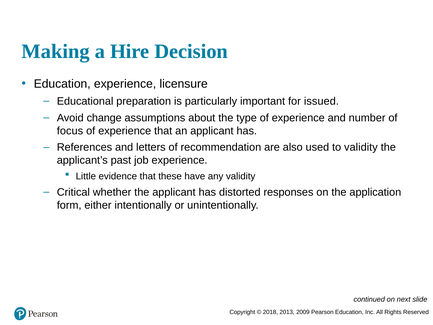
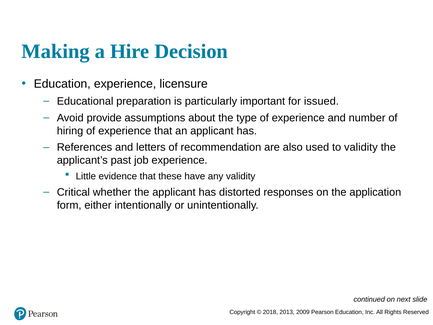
change: change -> provide (104, 118)
focus: focus -> hiring (70, 131)
